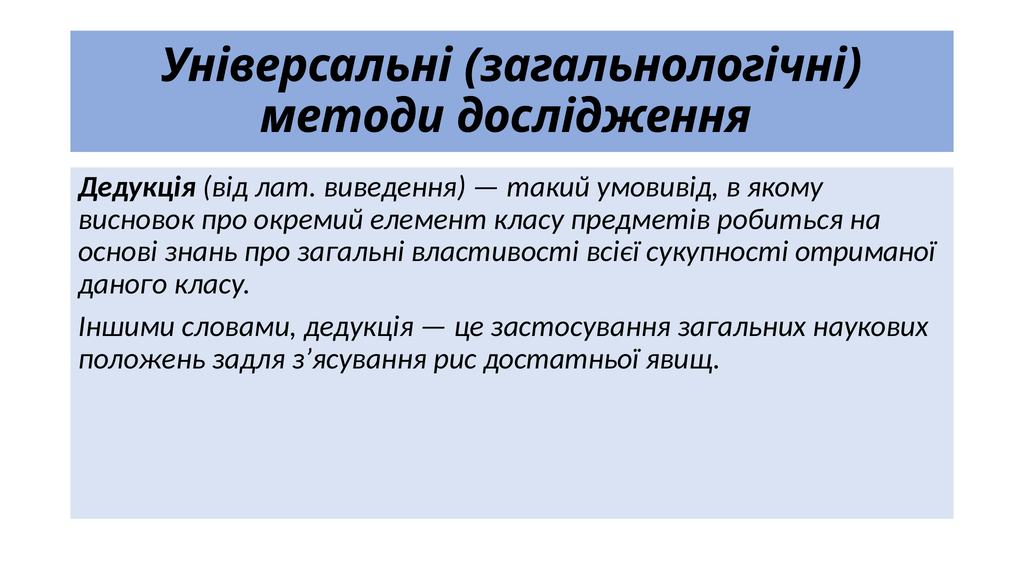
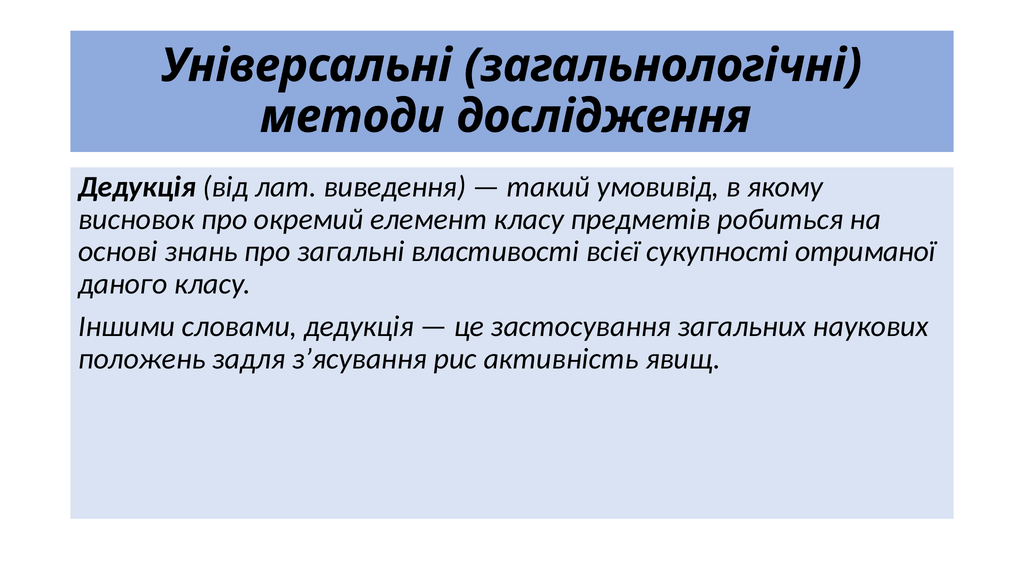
достатньої: достатньої -> активність (561, 359)
